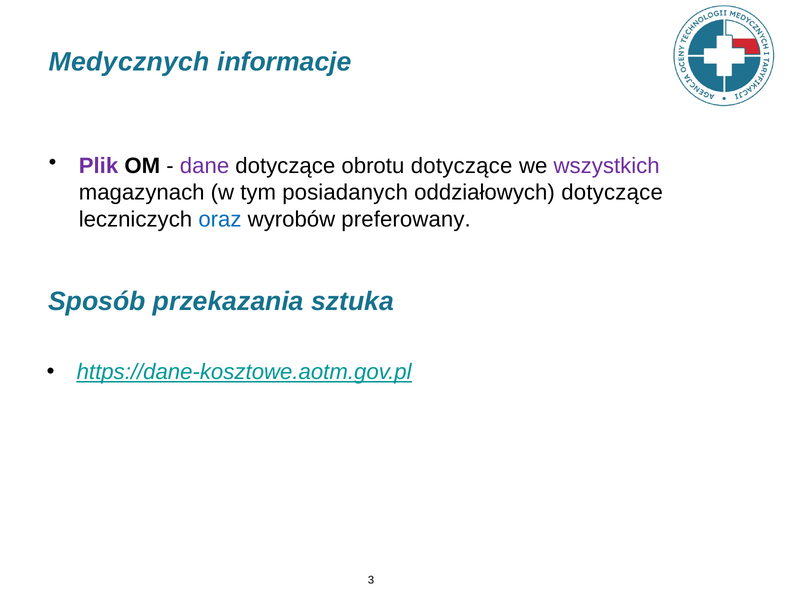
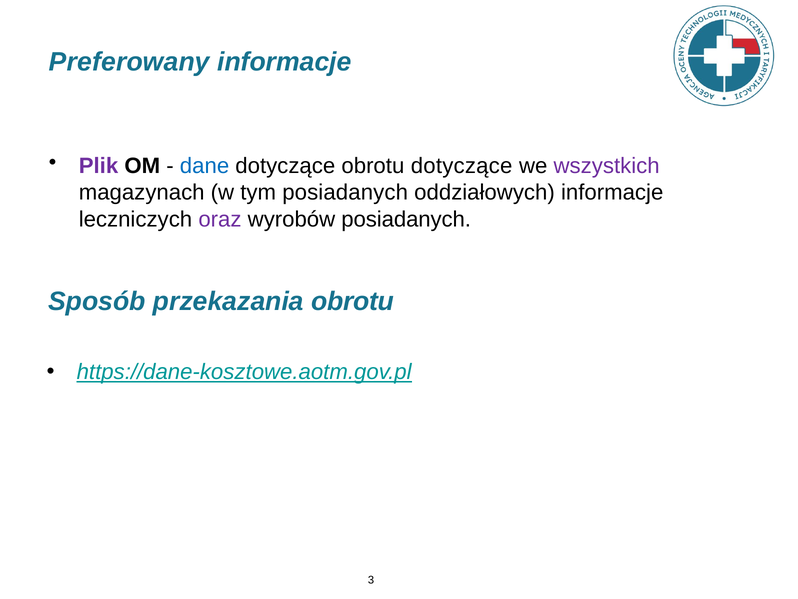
Medycznych: Medycznych -> Preferowany (129, 62)
dane colour: purple -> blue (205, 166)
oddziałowych dotyczące: dotyczące -> informacje (612, 192)
oraz colour: blue -> purple (220, 219)
wyrobów preferowany: preferowany -> posiadanych (406, 219)
przekazania sztuka: sztuka -> obrotu (353, 301)
